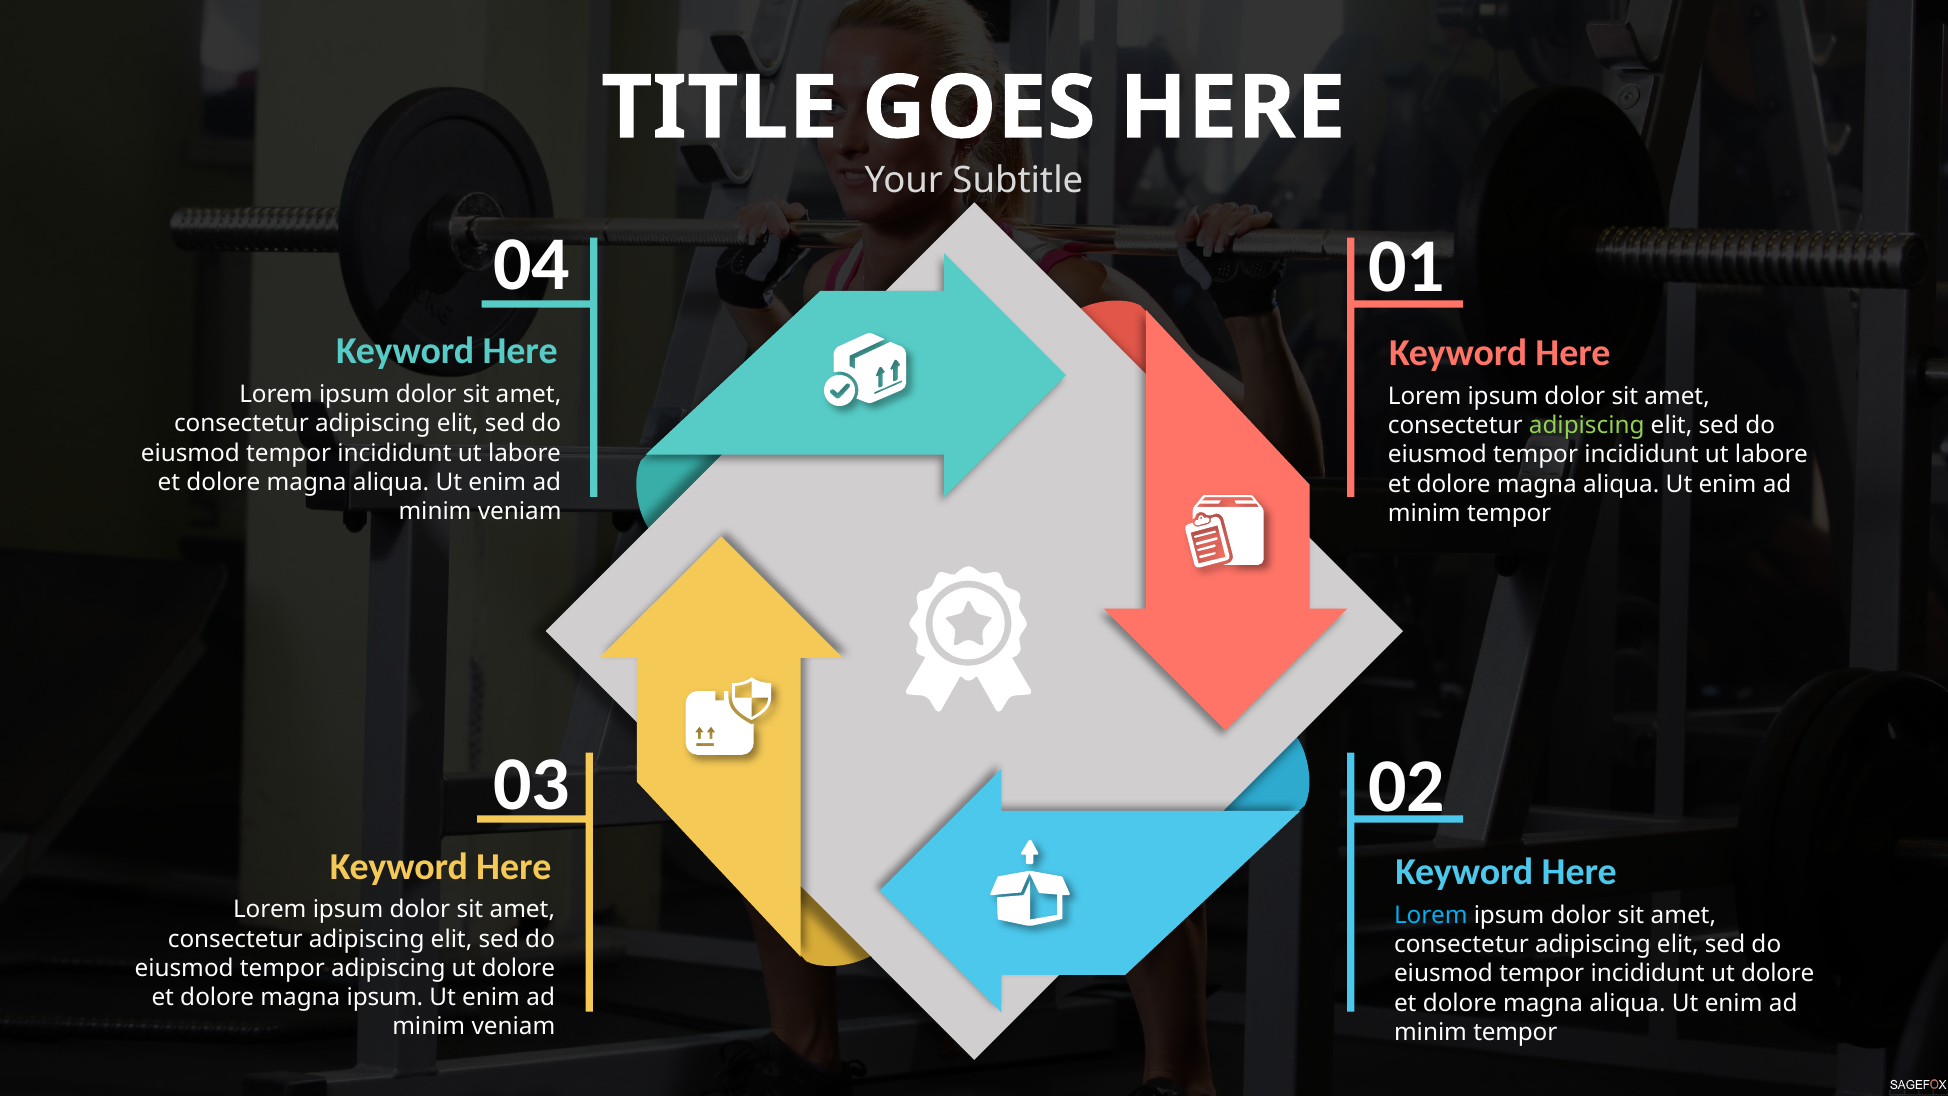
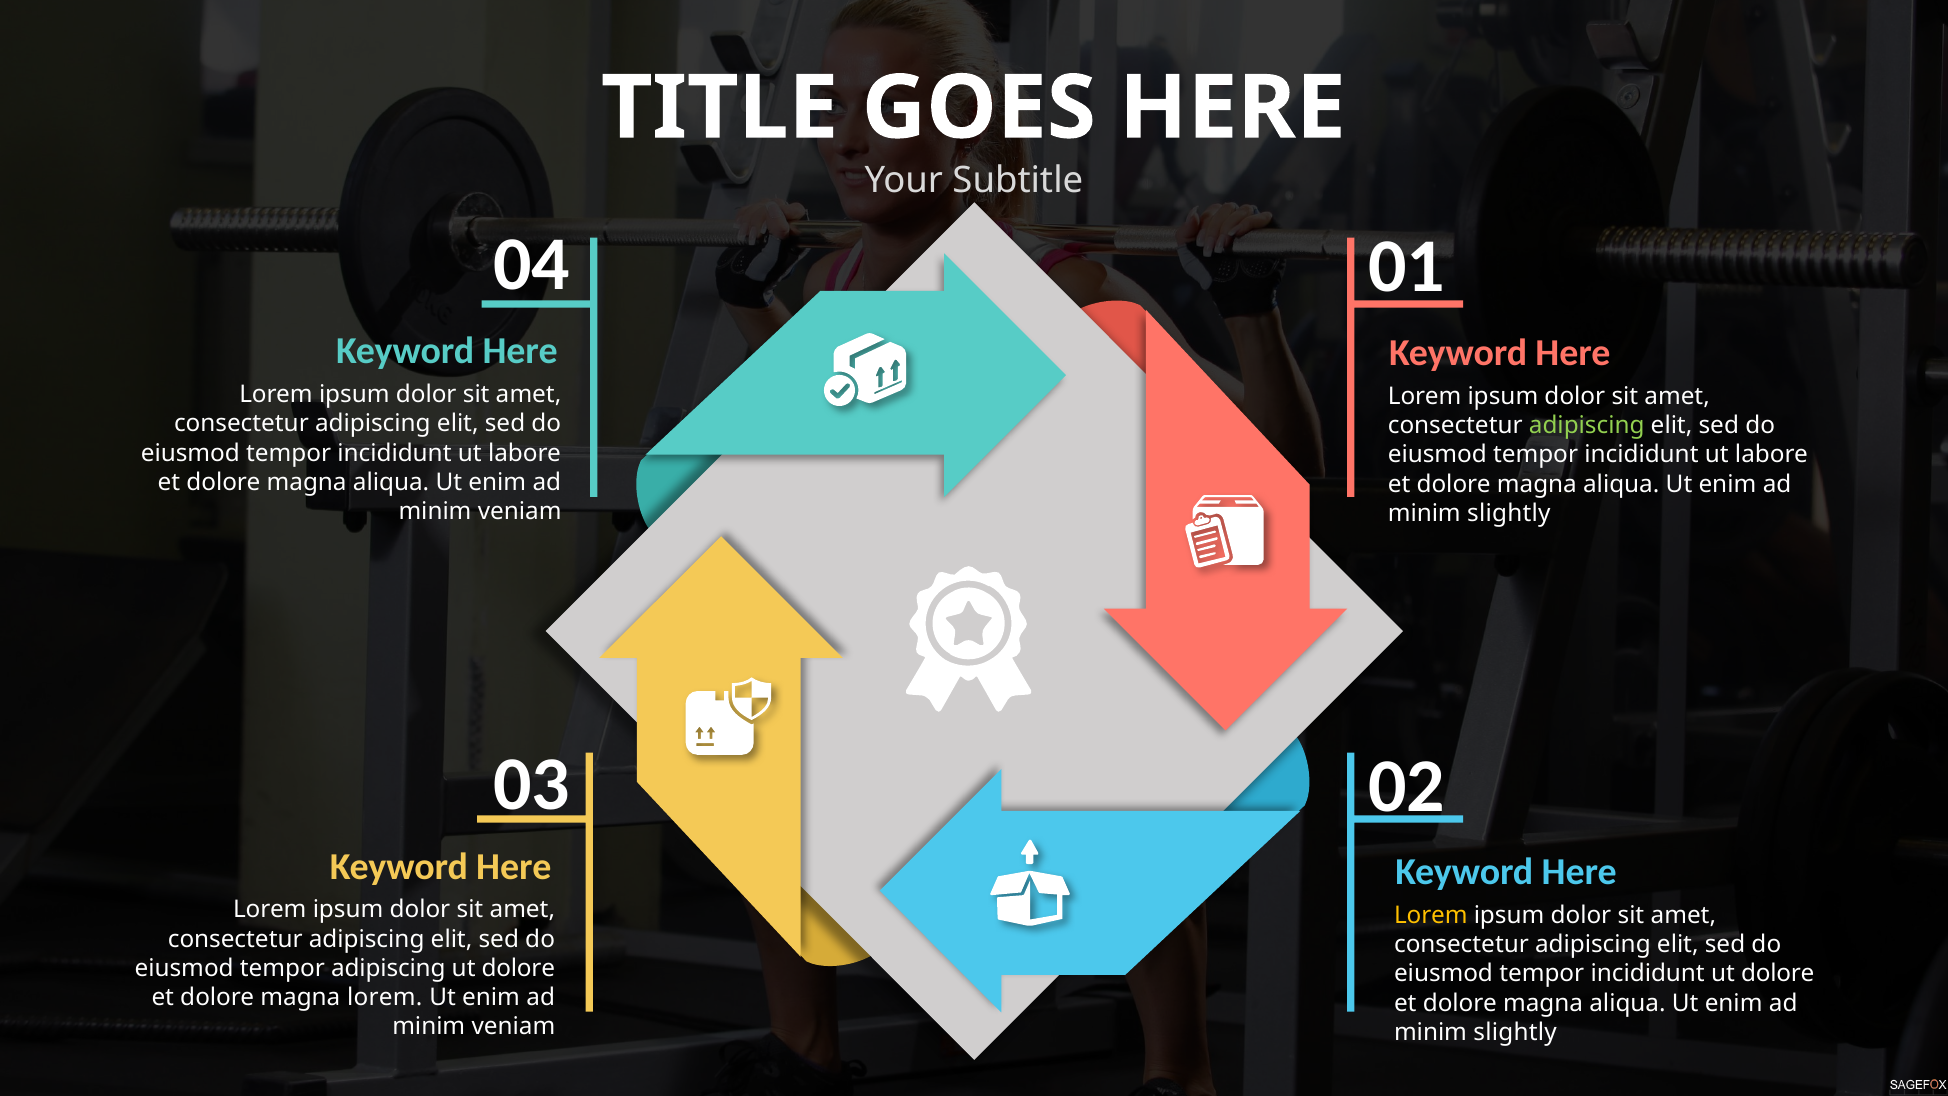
tempor: tempor -> slightly (1509, 513)
Lorem colour: light blue -> yellow (1431, 915)
magna ipsum: ipsum -> lorem (385, 997)
tempor: tempor -> slightly (1515, 1032)
